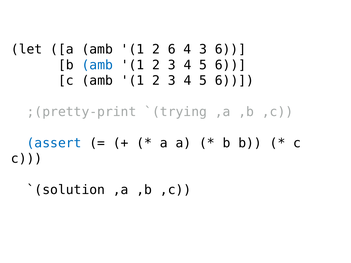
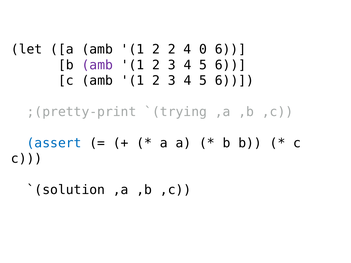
2 6: 6 -> 2 (172, 49)
4 3: 3 -> 0 (203, 49)
amb colour: blue -> purple (97, 65)
